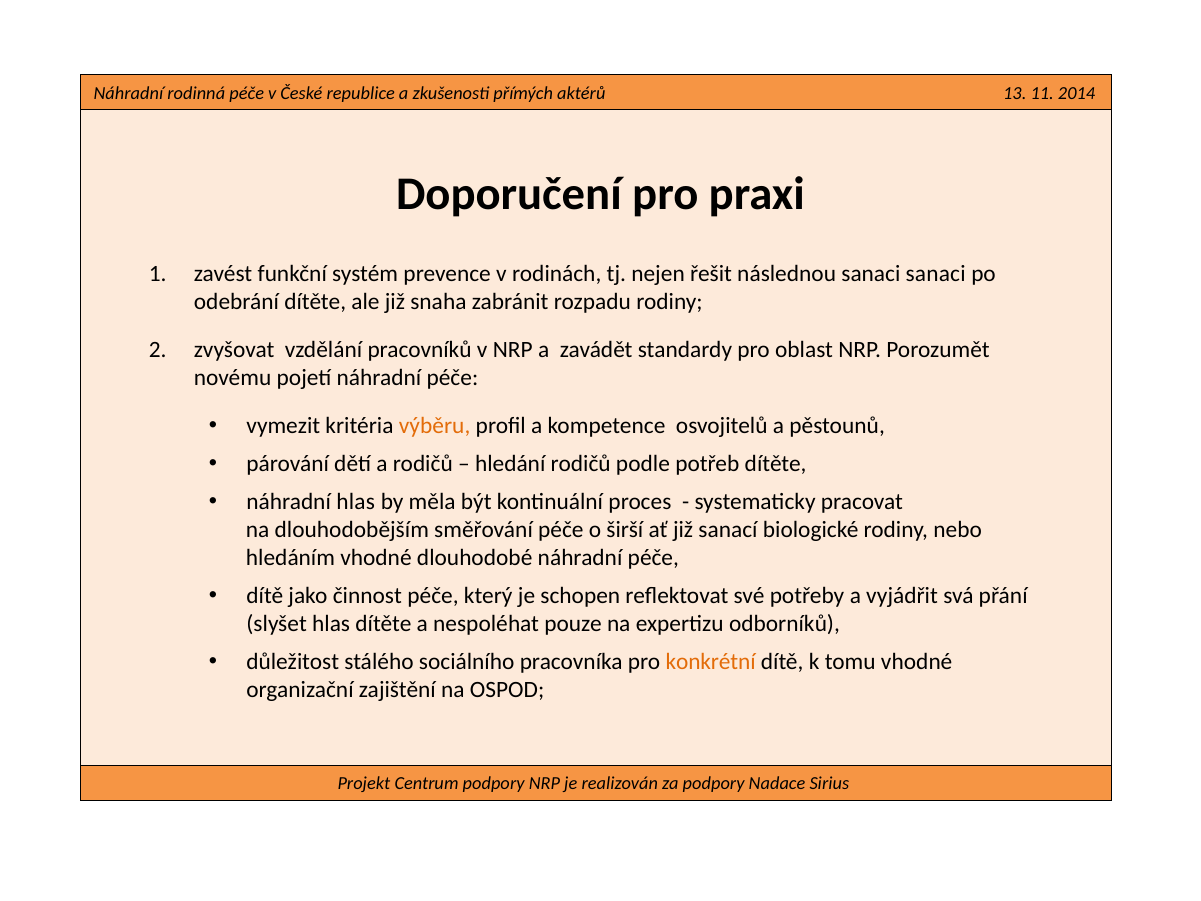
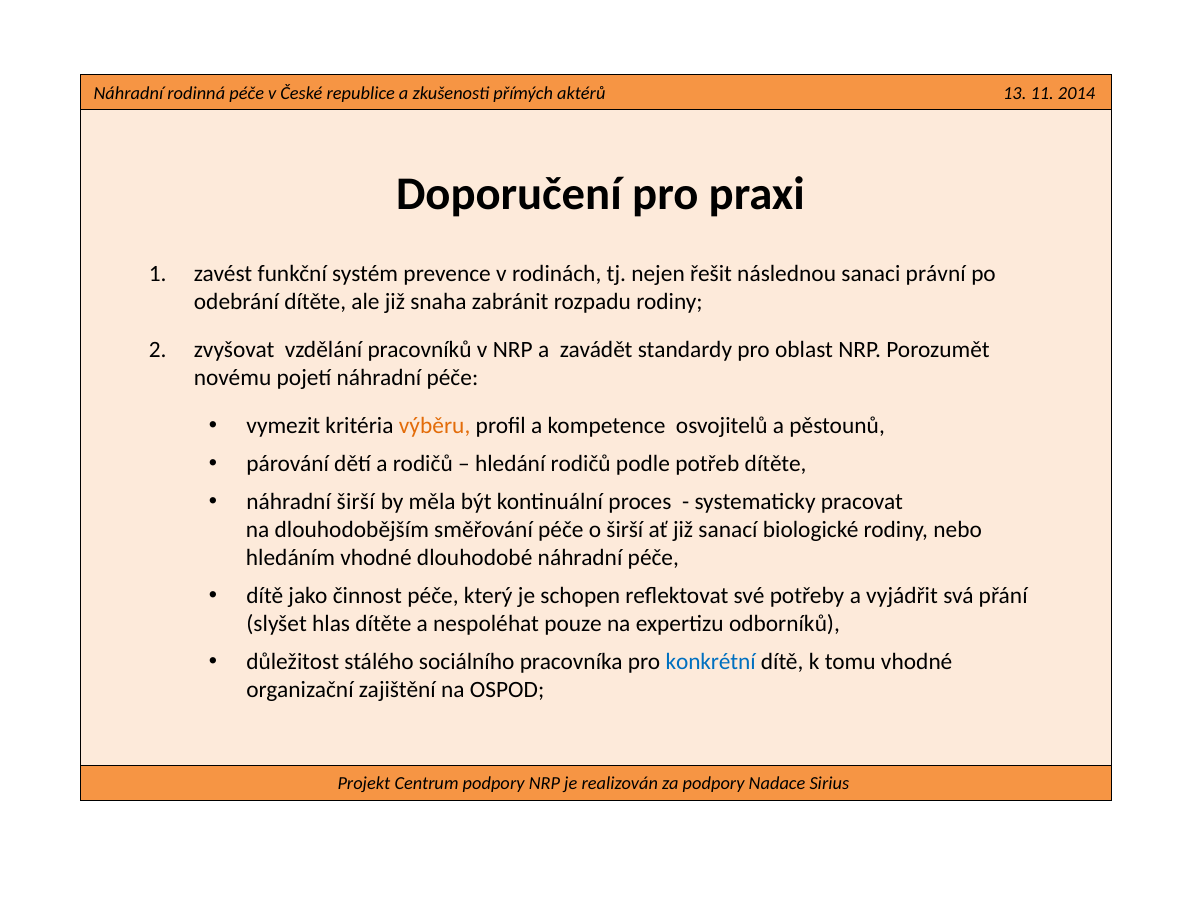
sanaci sanaci: sanaci -> právní (936, 273)
náhradní hlas: hlas -> širší (356, 502)
konkrétní colour: orange -> blue (711, 662)
